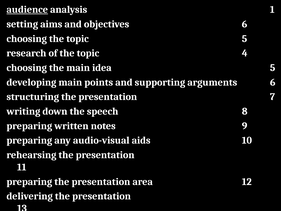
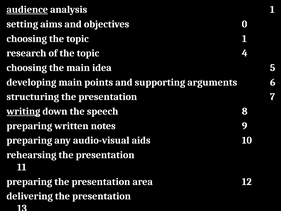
objectives 6: 6 -> 0 (244, 24)
topic 5: 5 -> 1 (244, 39)
writing underline: none -> present (23, 111)
